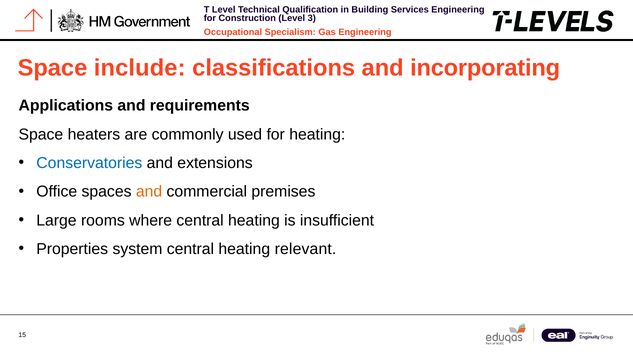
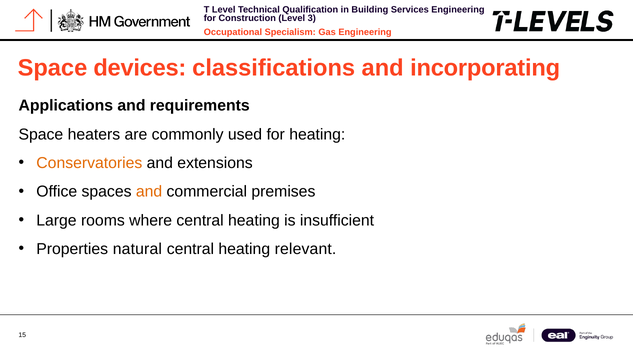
include: include -> devices (140, 68)
Conservatories colour: blue -> orange (89, 163)
system: system -> natural (137, 249)
